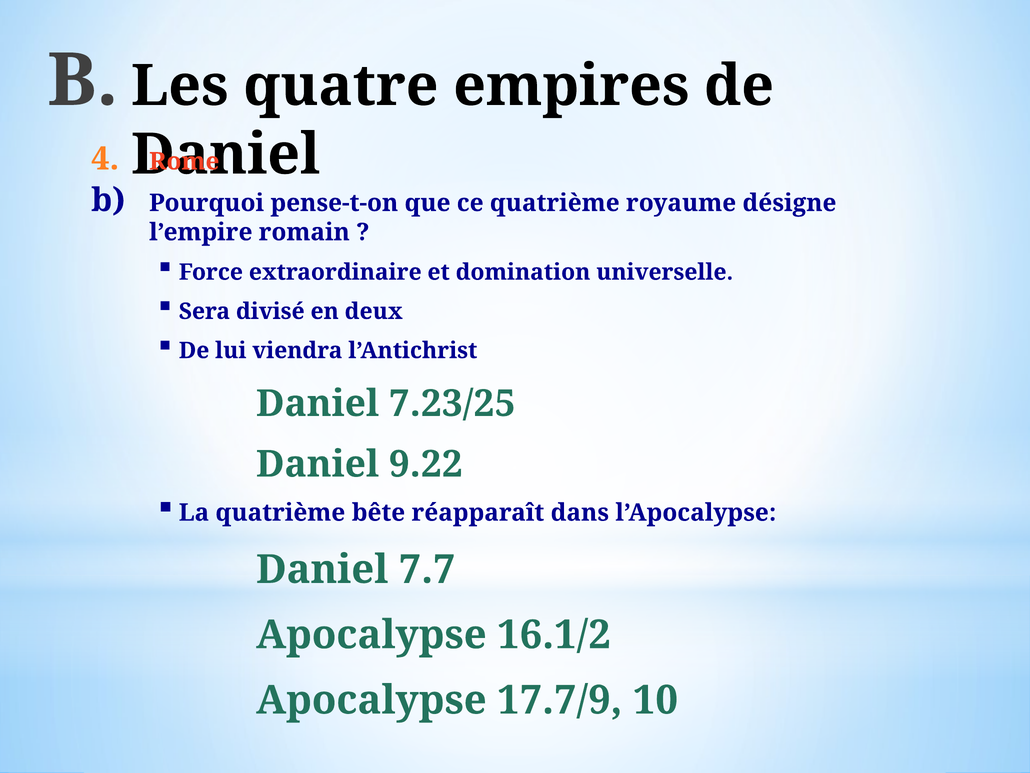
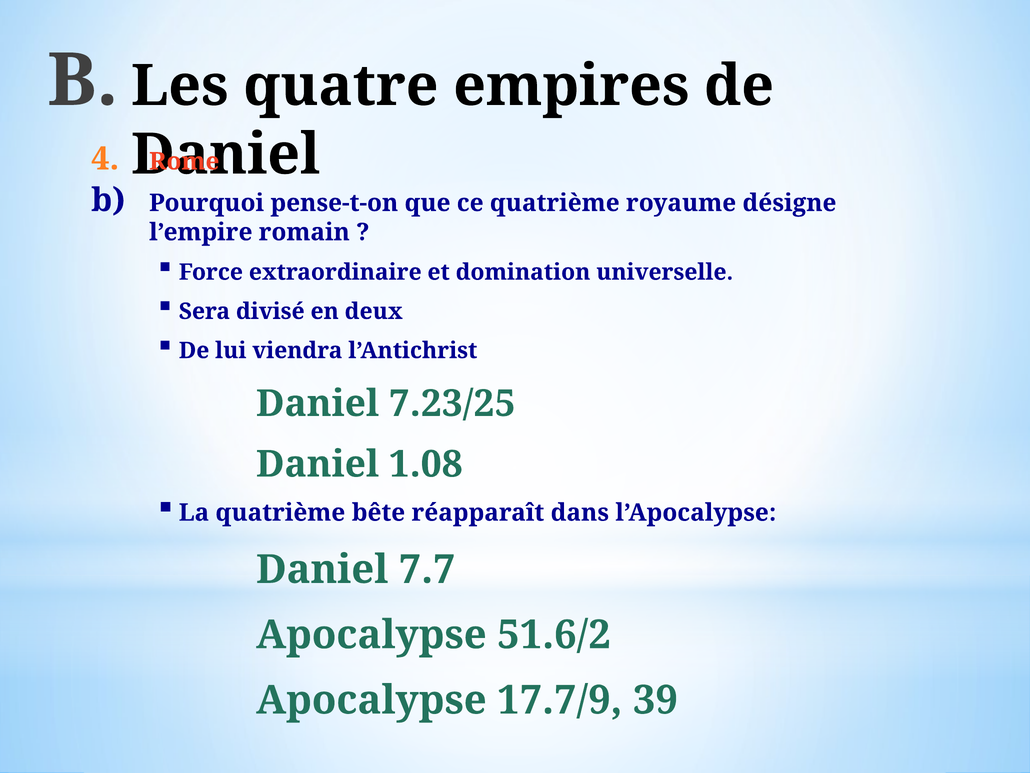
9.22: 9.22 -> 1.08 (426, 464)
16.1/2: 16.1/2 -> 51.6/2 (554, 635)
10: 10 -> 39 (655, 700)
